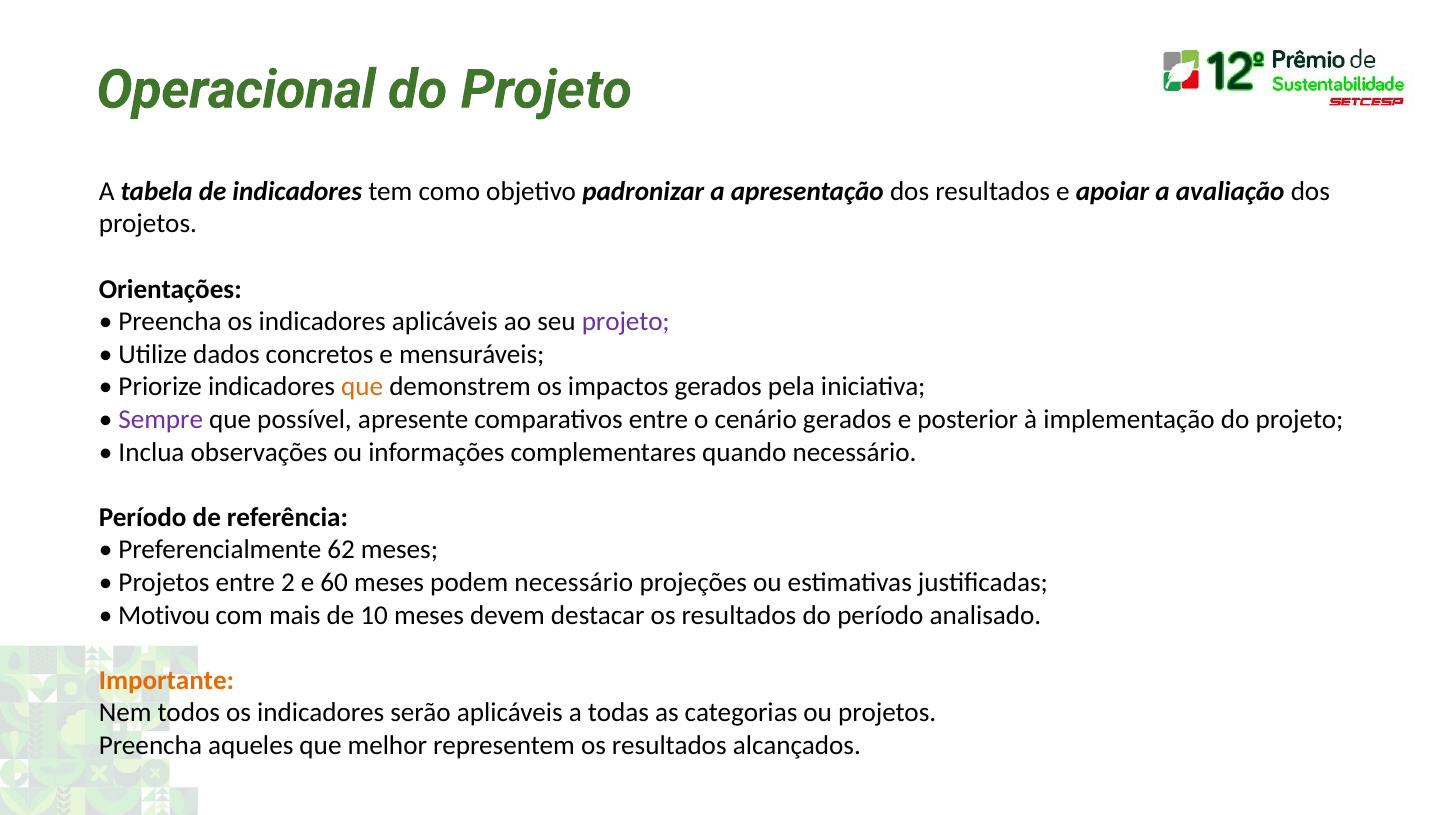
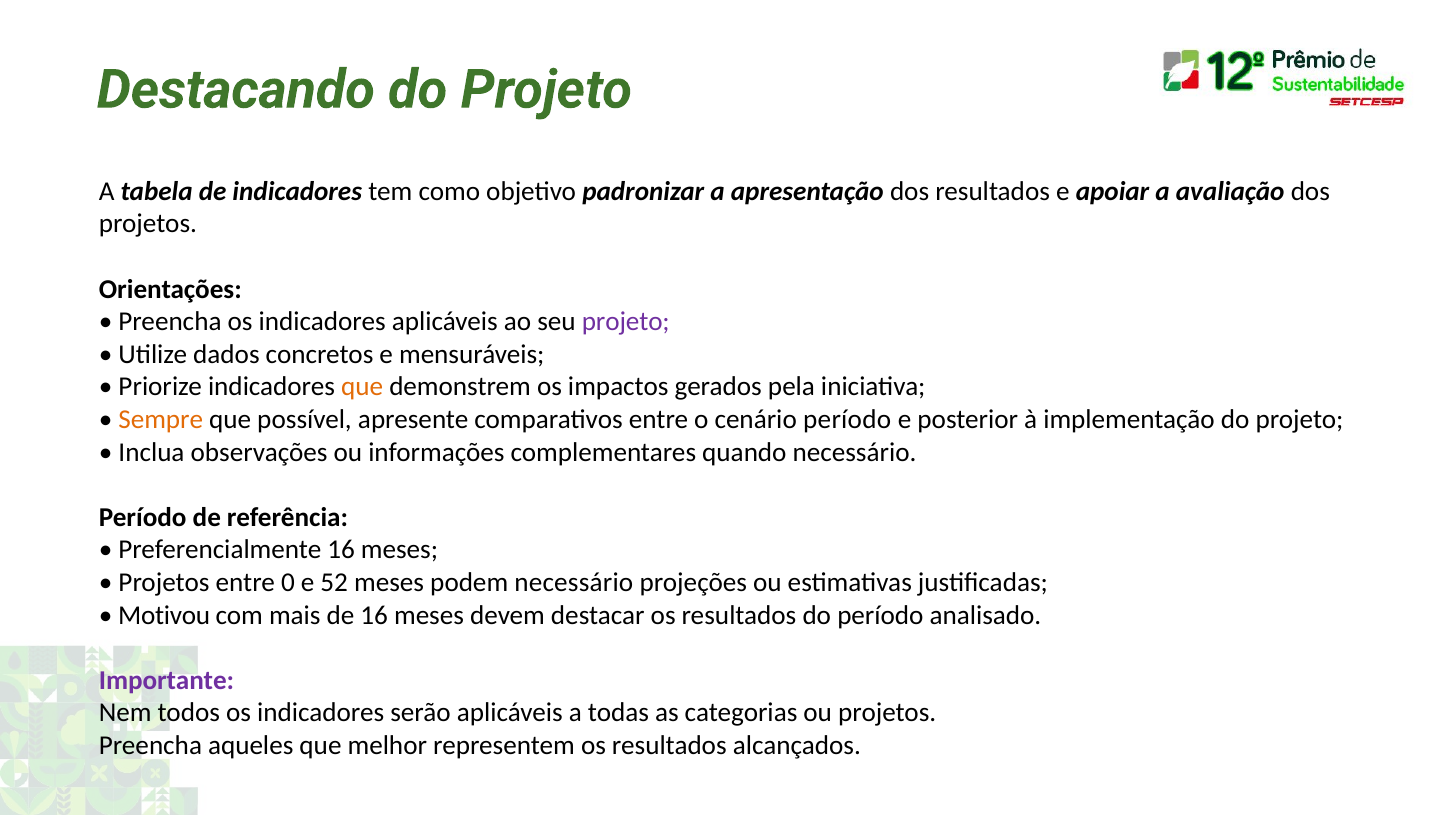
Operacional: Operacional -> Destacando (236, 90)
Sempre colour: purple -> orange (161, 420)
cenário gerados: gerados -> período (847, 420)
Preferencialmente 62: 62 -> 16 (341, 550)
2: 2 -> 0 (288, 583)
60: 60 -> 52 (334, 583)
de 10: 10 -> 16 (374, 615)
Importante colour: orange -> purple (167, 680)
